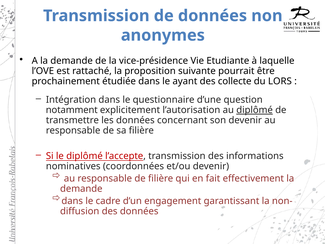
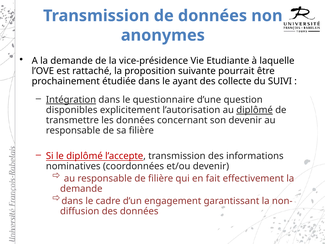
LORS: LORS -> SUIVI (280, 81)
Intégration underline: none -> present (71, 100)
notamment: notamment -> disponibles (72, 110)
